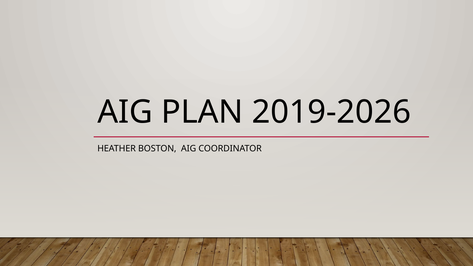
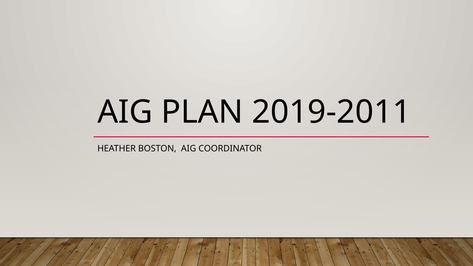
2019-2026: 2019-2026 -> 2019-2011 (331, 112)
